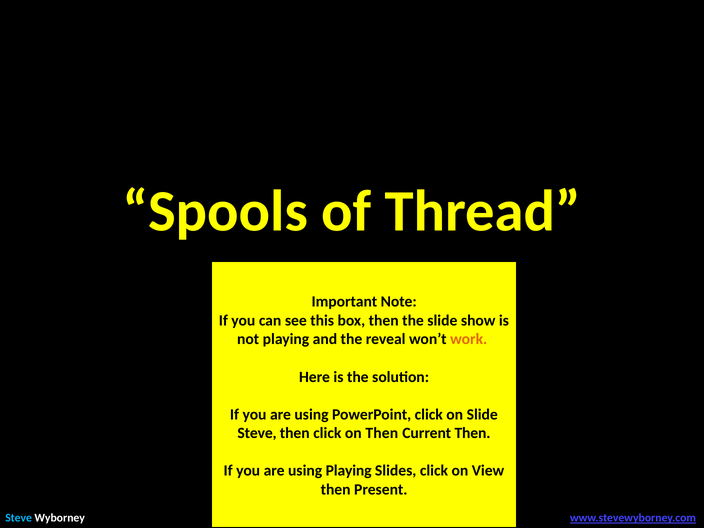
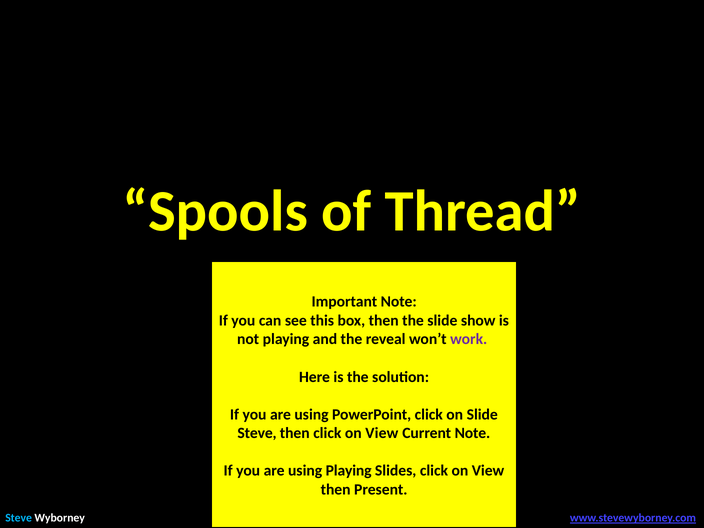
work colour: orange -> purple (469, 339)
then click on Then: Then -> View (382, 433)
Current Then: Then -> Note (472, 433)
